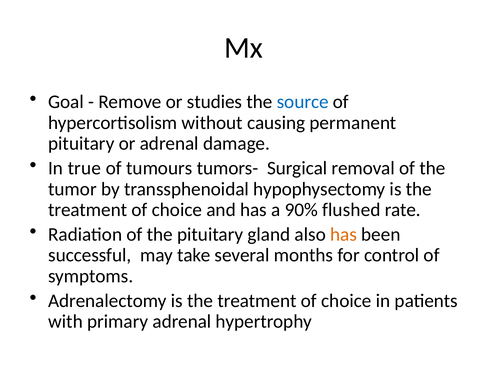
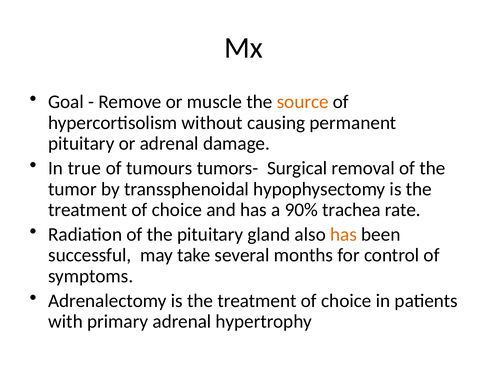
studies: studies -> muscle (214, 102)
source colour: blue -> orange (303, 102)
flushed: flushed -> trachea (351, 210)
